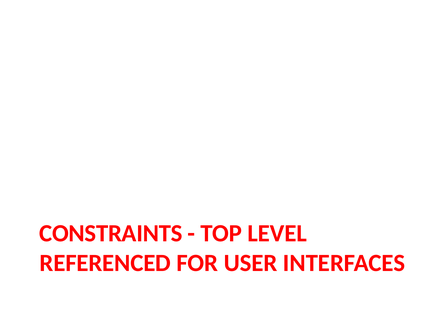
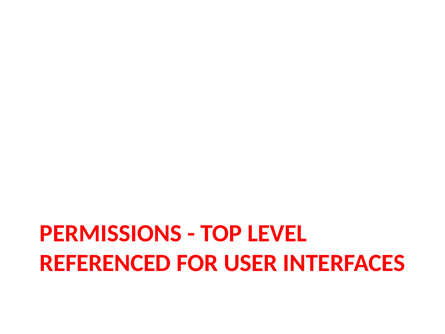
CONSTRAINTS: CONSTRAINTS -> PERMISSIONS (111, 233)
